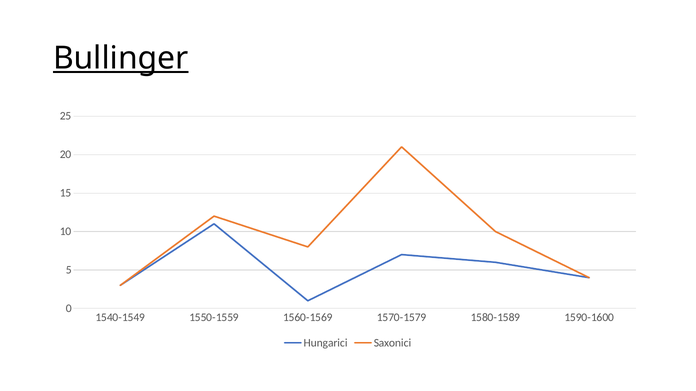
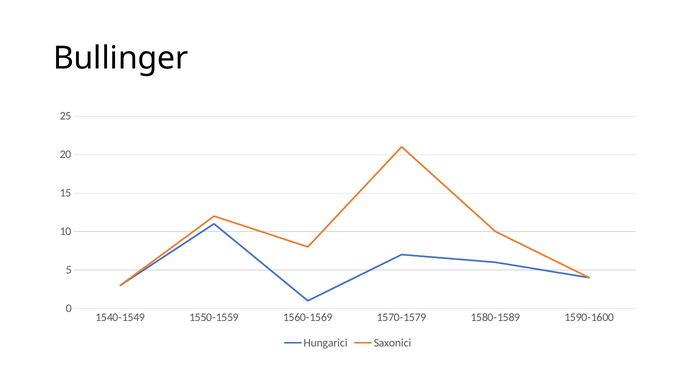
Bullinger underline: present -> none (121, 58)
